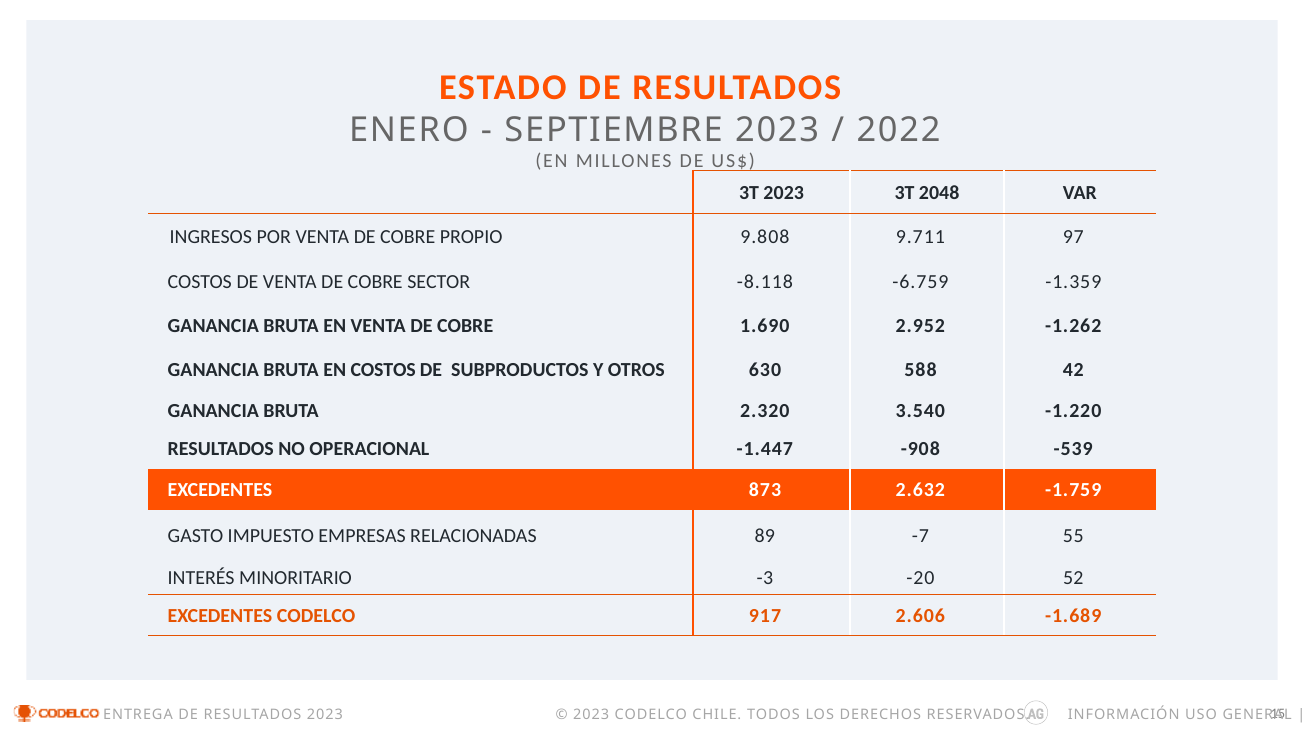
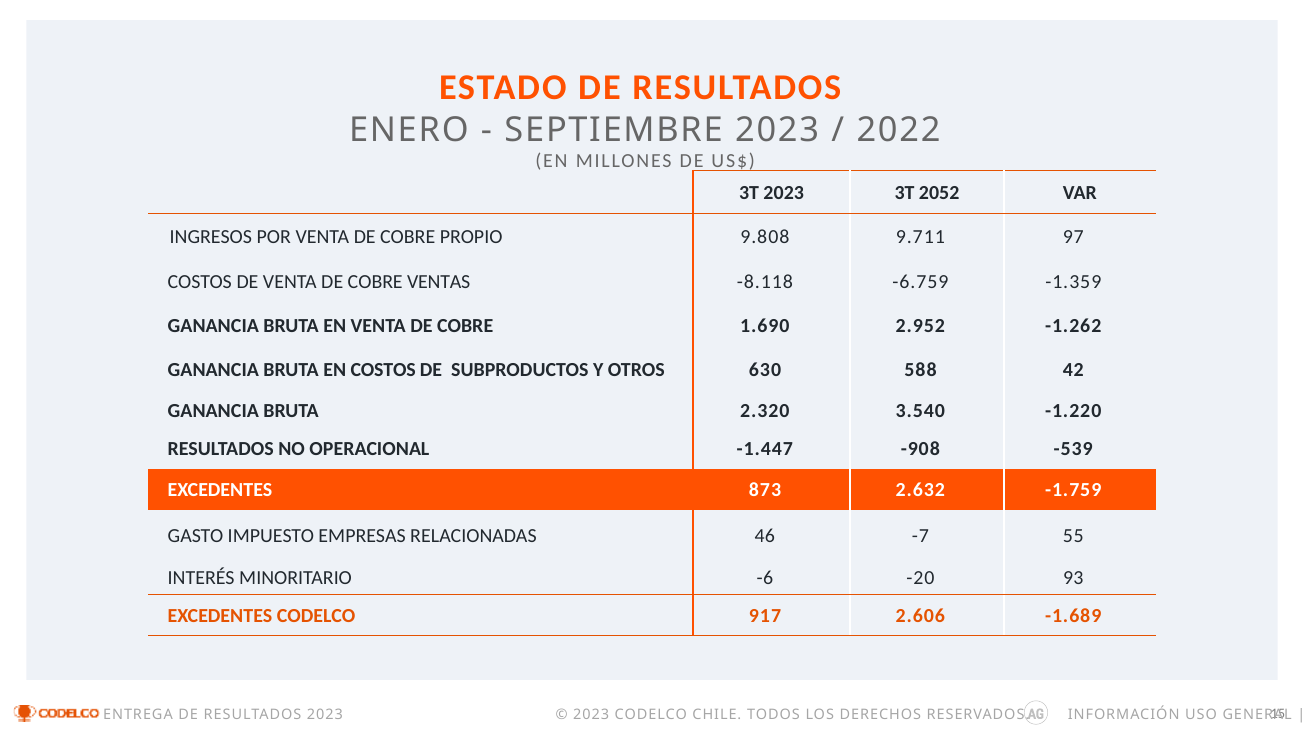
2048: 2048 -> 2052 (939, 193)
SECTOR: SECTOR -> VENTAS (439, 282)
89: 89 -> 46 (765, 536)
-3: -3 -> -6 (765, 579)
52: 52 -> 93 (1073, 579)
